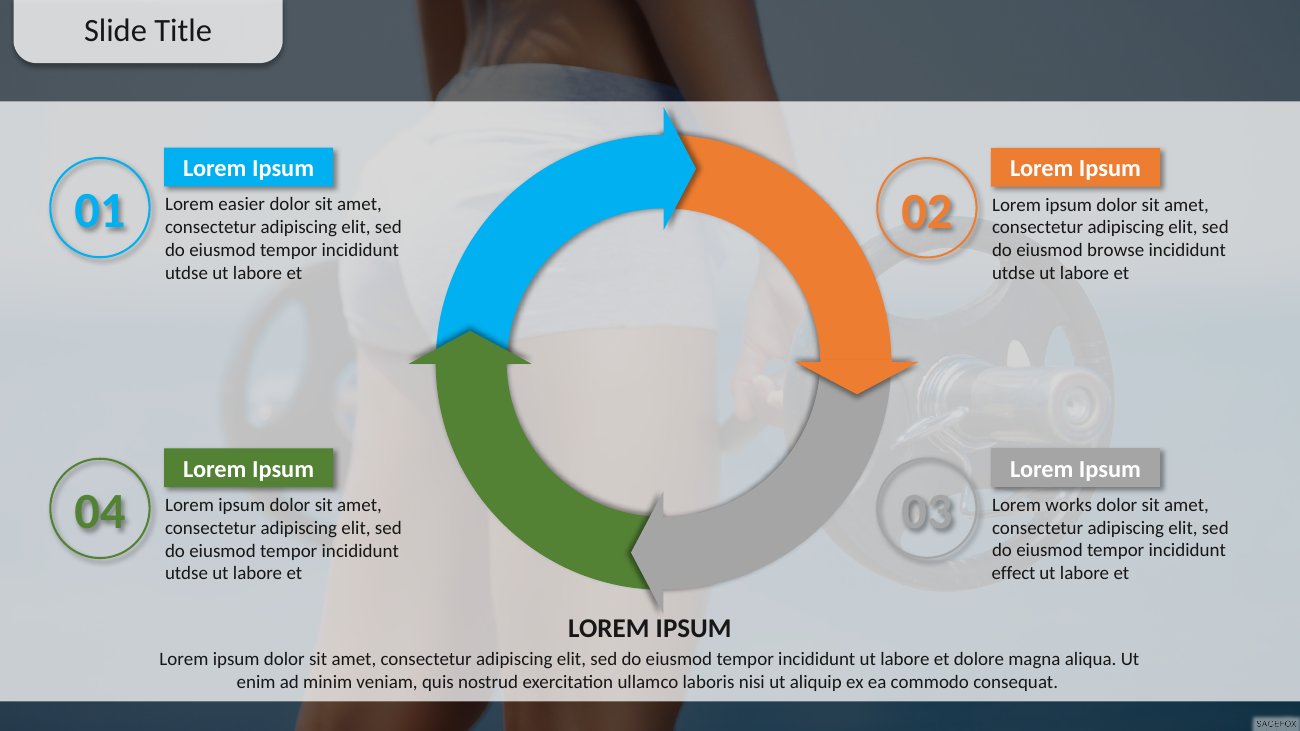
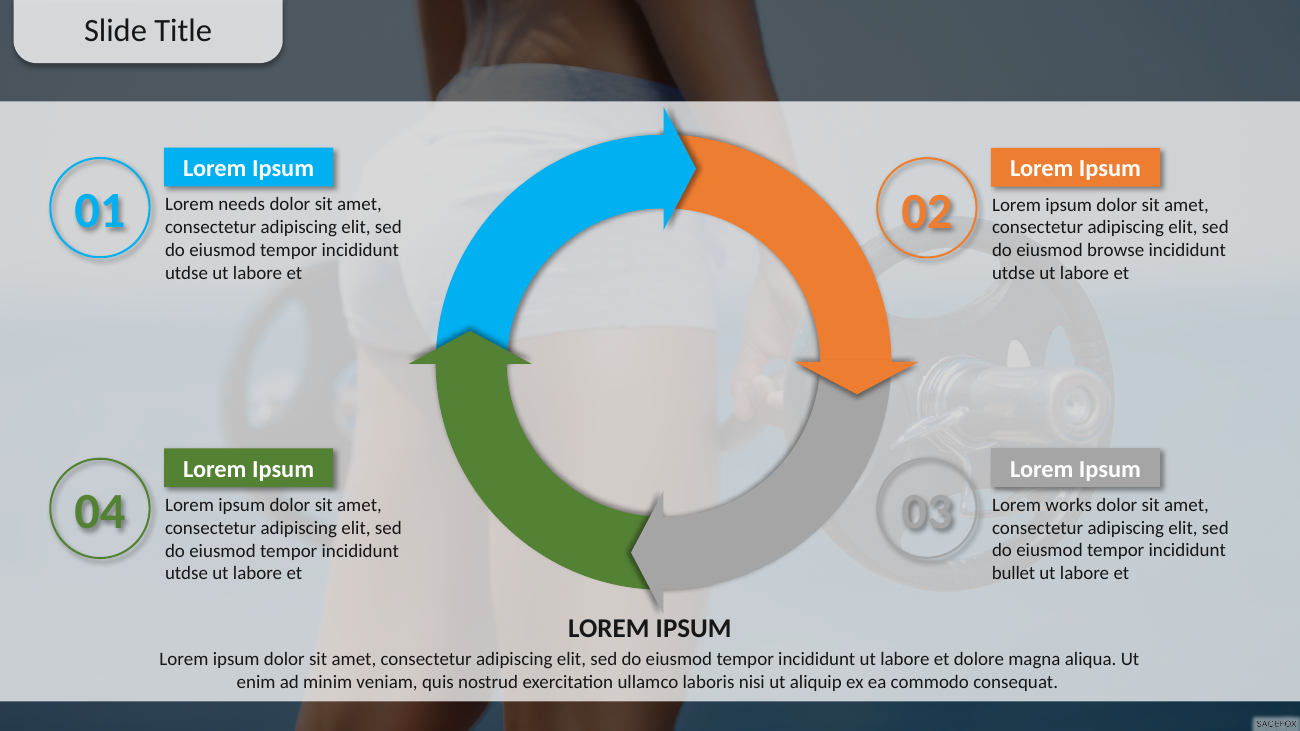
easier: easier -> needs (242, 205)
effect: effect -> bullet (1014, 574)
